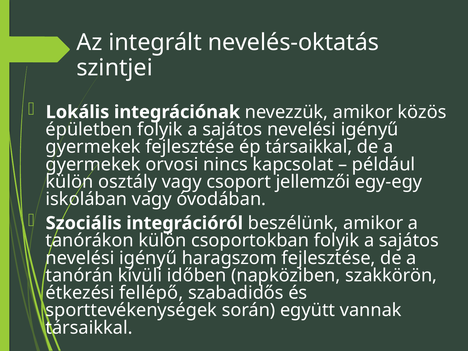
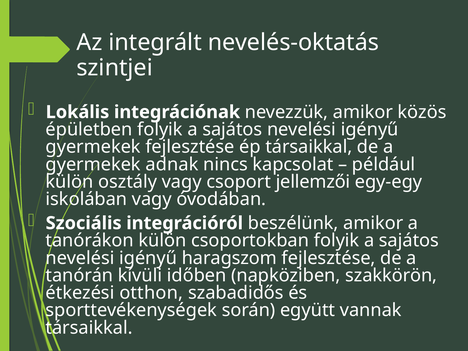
orvosi: orvosi -> adnak (172, 164)
fellépő: fellépő -> otthon (151, 293)
